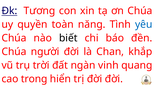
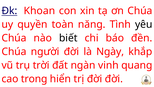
Tương: Tương -> Khoan (39, 11)
yêu colour: blue -> black (144, 24)
Chan: Chan -> Ngày (110, 51)
